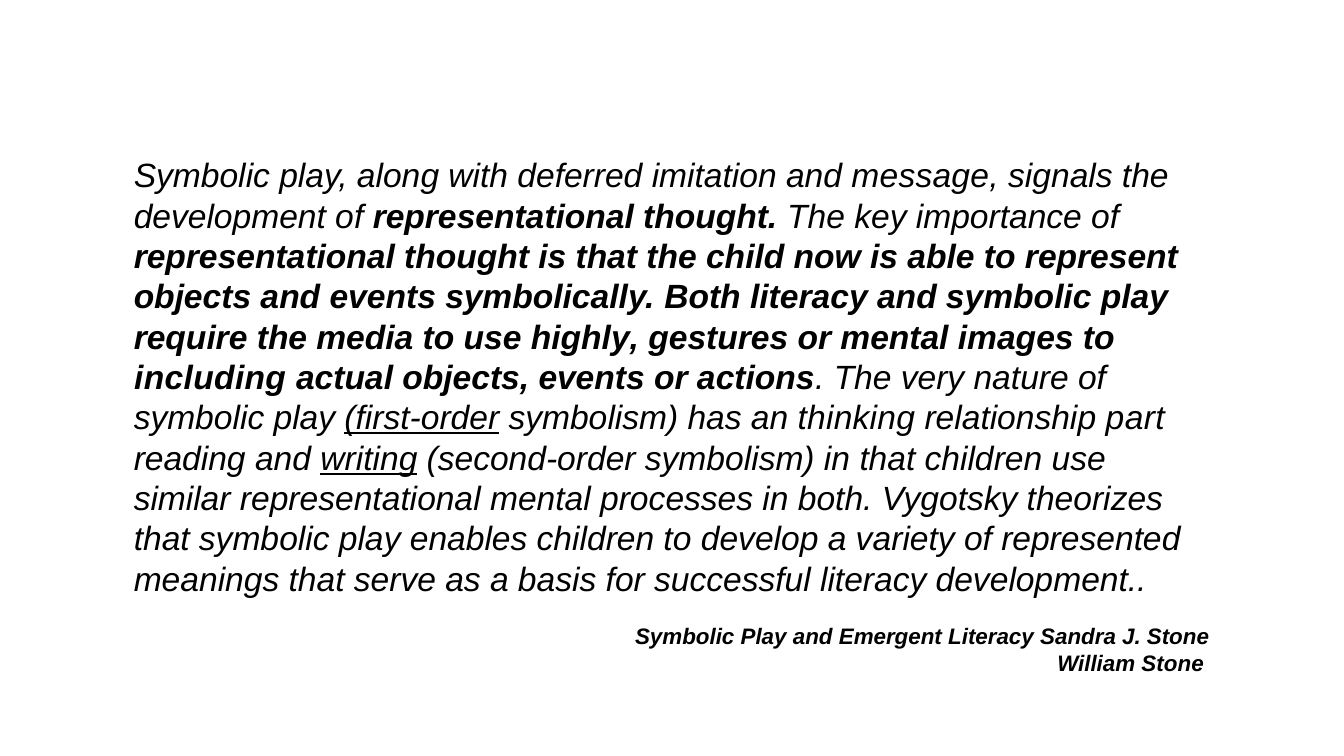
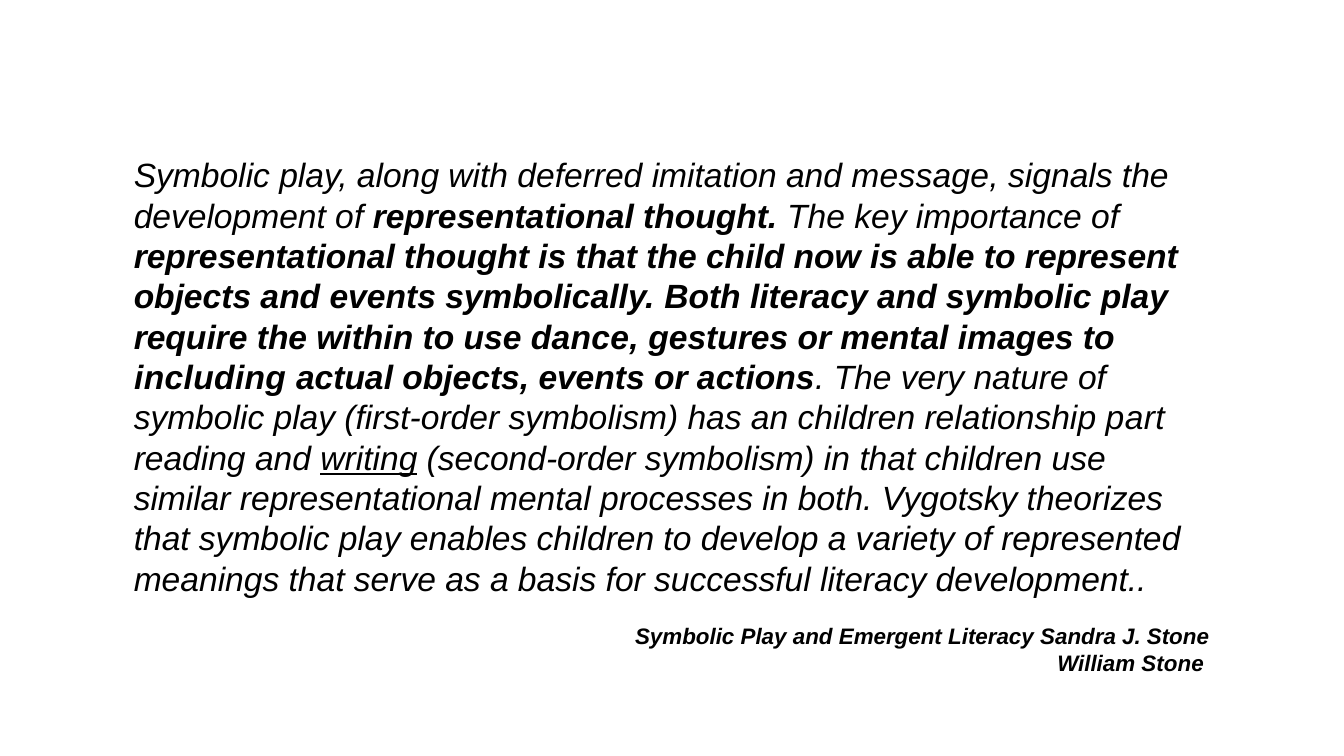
media: media -> within (365, 338)
highly: highly -> dance (585, 338)
first-order underline: present -> none (422, 419)
an thinking: thinking -> children (856, 419)
